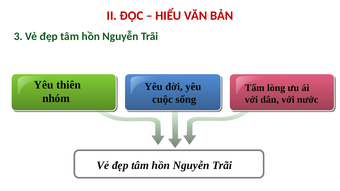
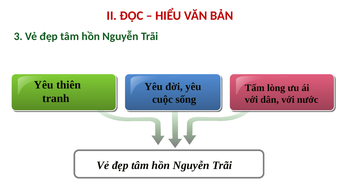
nhóm: nhóm -> tranh (56, 98)
